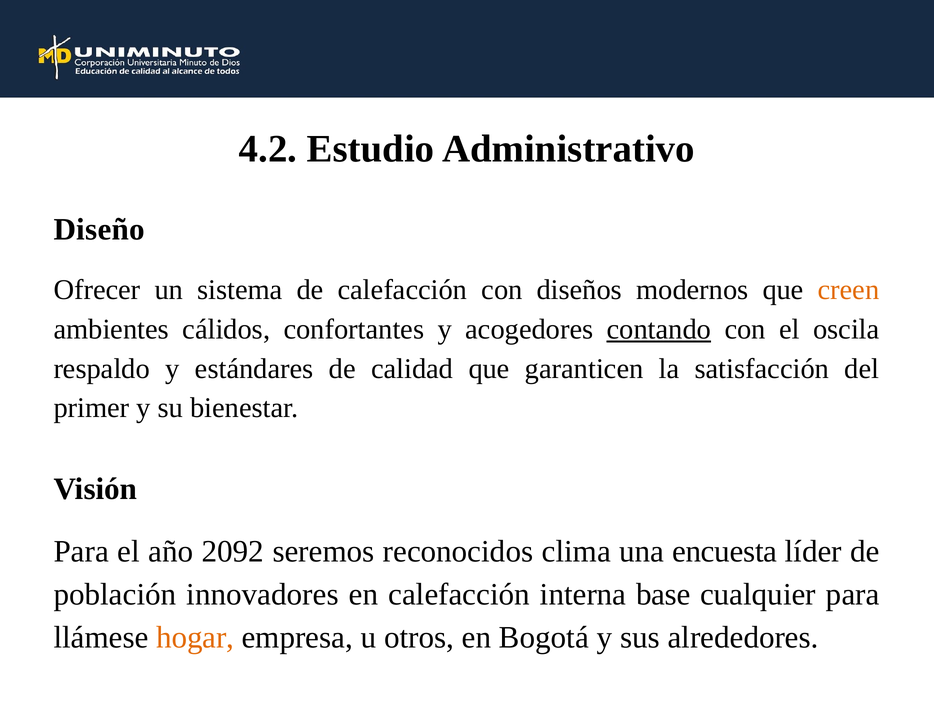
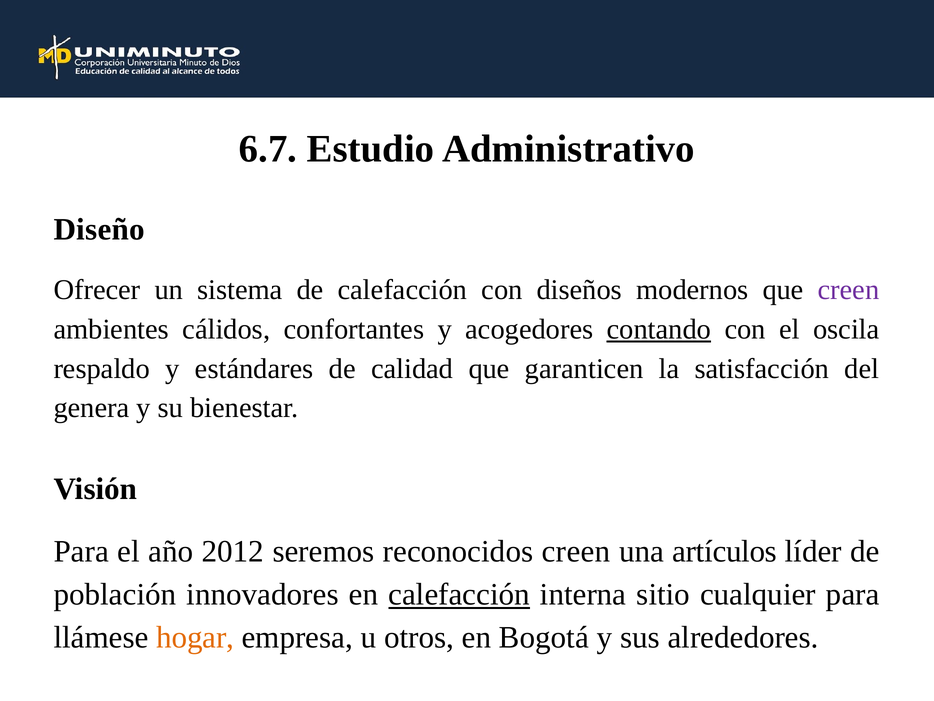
4.2: 4.2 -> 6.7 (268, 149)
creen colour: orange -> purple (849, 290)
primer: primer -> genera (92, 408)
2092: 2092 -> 2012 (233, 551)
reconocidos clima: clima -> creen (576, 551)
encuesta: encuesta -> artículos (725, 551)
calefacción underline: none -> present (459, 594)
base: base -> sitio (663, 594)
